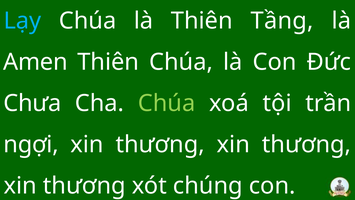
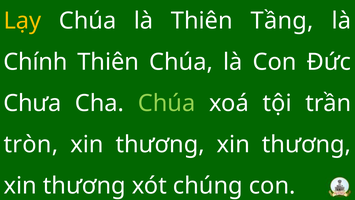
Lạy colour: light blue -> yellow (22, 21)
Amen: Amen -> Chính (35, 62)
ngợi: ngợi -> tròn (31, 144)
